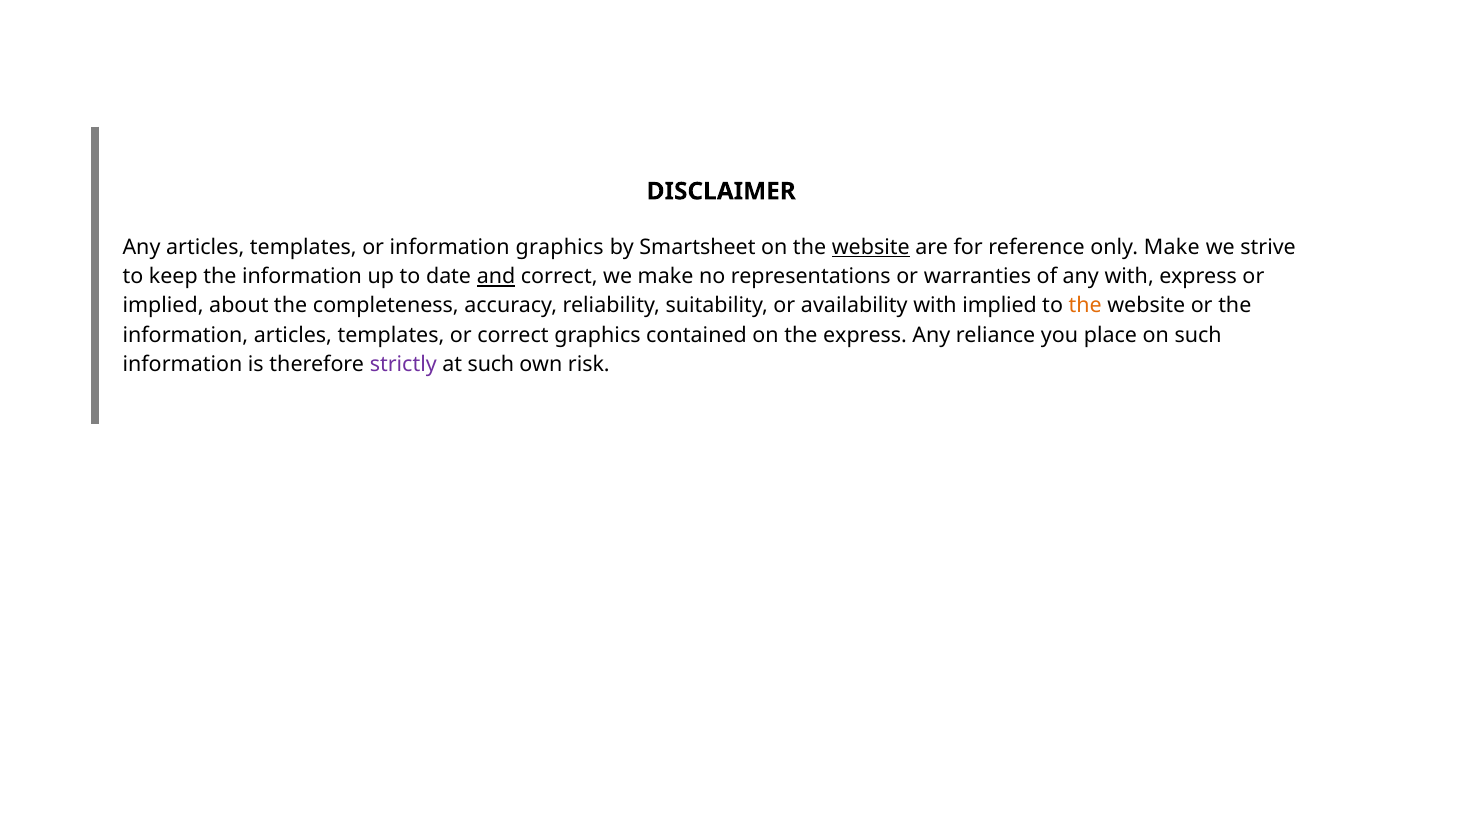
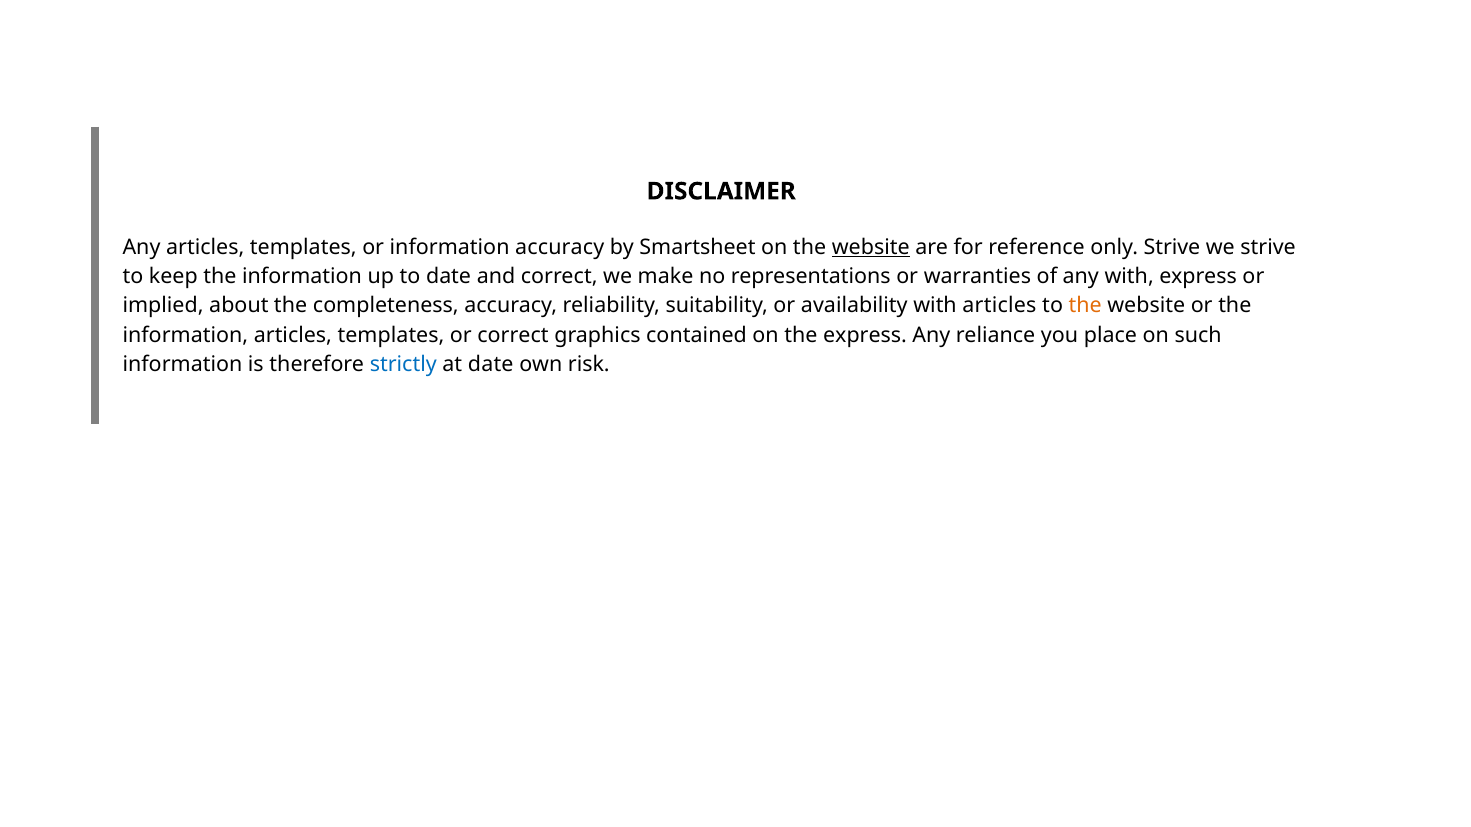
information graphics: graphics -> accuracy (560, 248)
only Make: Make -> Strive (1172, 248)
and underline: present -> none (496, 277)
with implied: implied -> articles (999, 306)
strictly colour: purple -> blue (403, 365)
at such: such -> date (491, 365)
